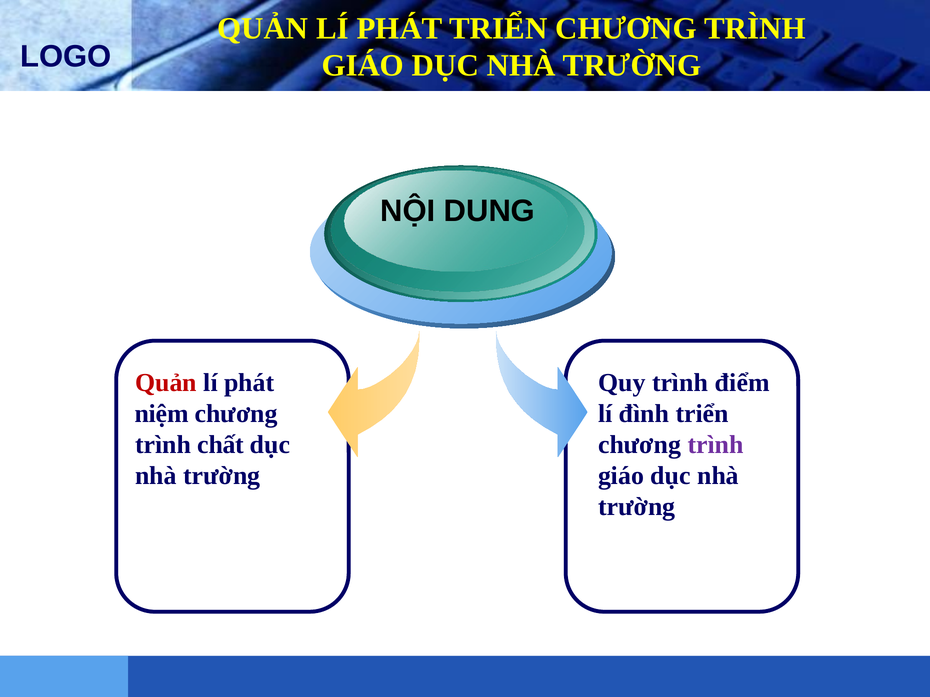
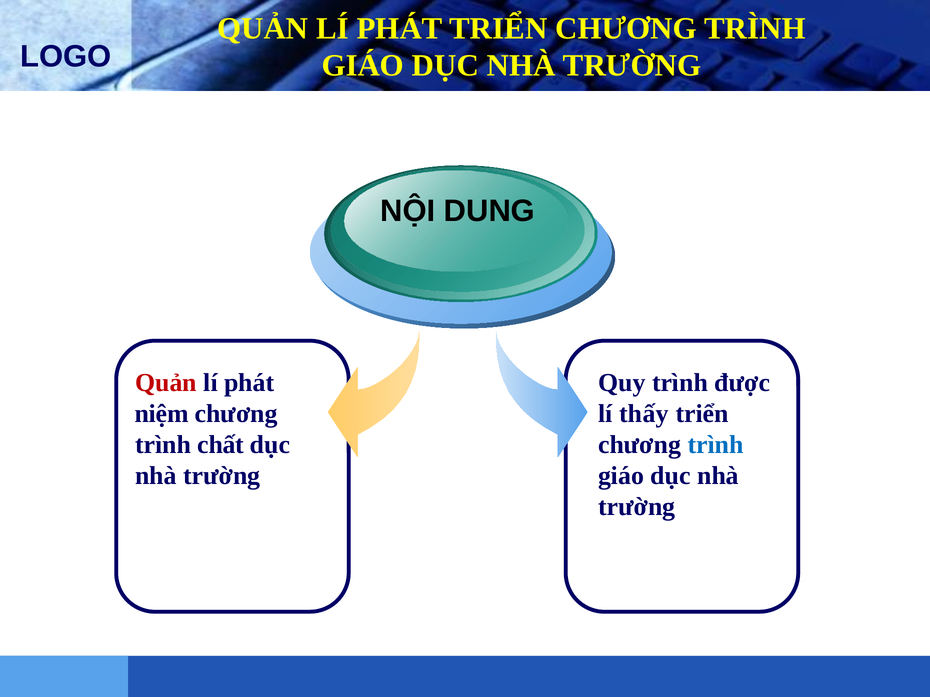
điểm: điểm -> được (742, 383)
đình: đình -> thấy (644, 414)
trình colour: purple -> blue (716, 445)
